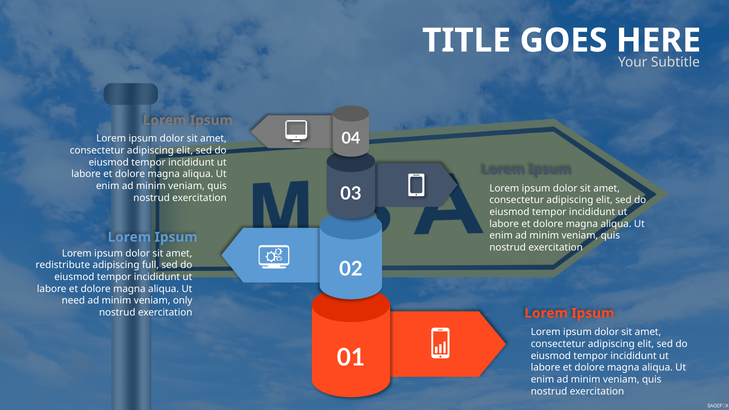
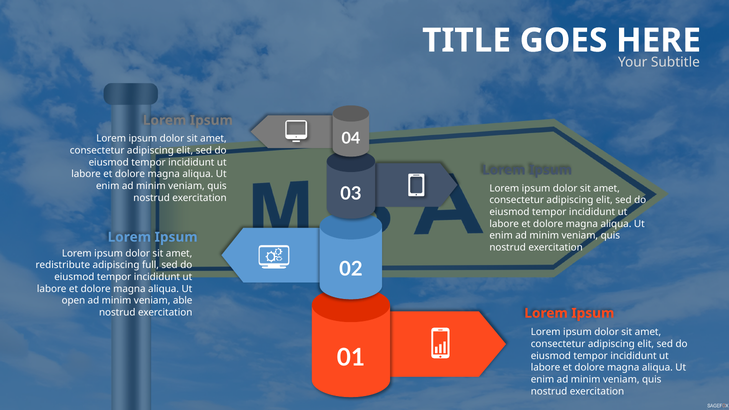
need: need -> open (73, 301)
only: only -> able (183, 301)
